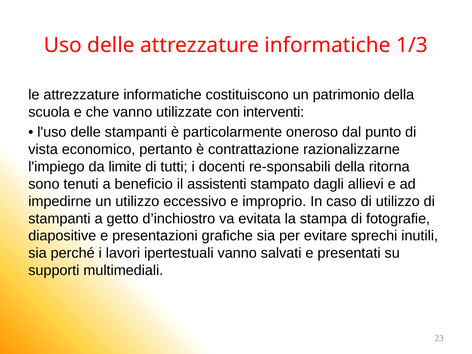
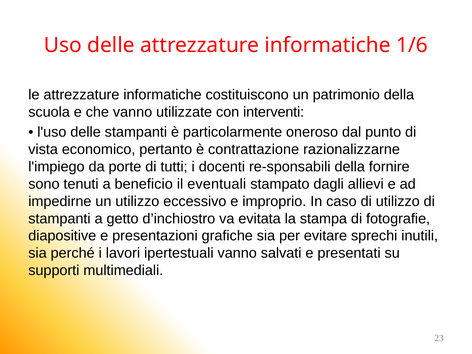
1/3: 1/3 -> 1/6 (412, 45)
limite: limite -> porte (125, 167)
ritorna: ritorna -> fornire (389, 167)
assistenti: assistenti -> eventuali (217, 184)
